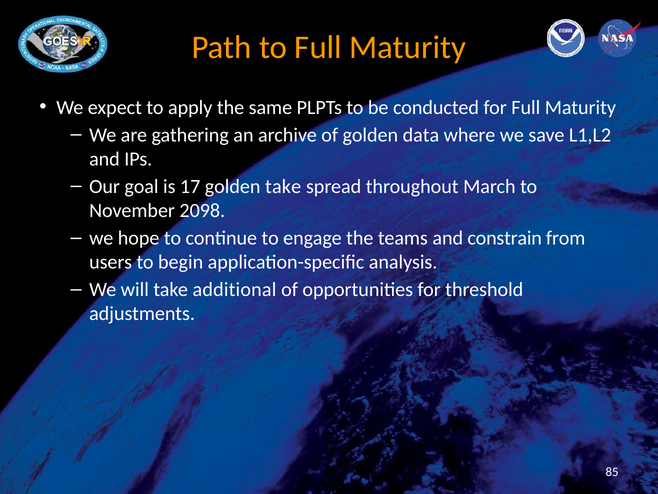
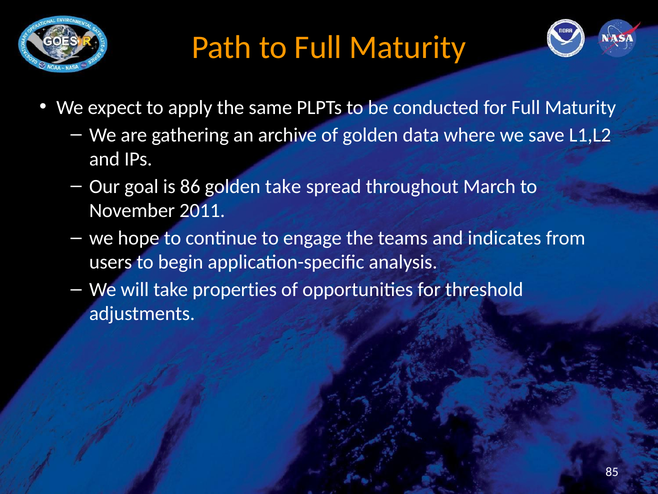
17: 17 -> 86 (190, 186)
2098: 2098 -> 2011 (202, 210)
constrain: constrain -> indicates (504, 238)
additional: additional -> properties (235, 289)
